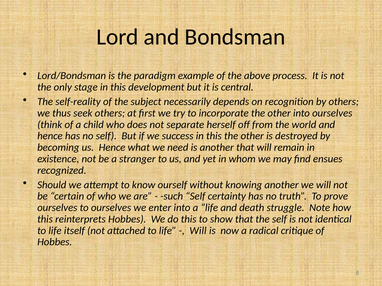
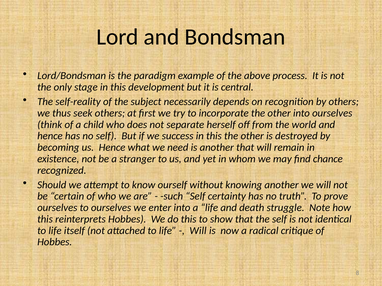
ensues: ensues -> chance (328, 159)
